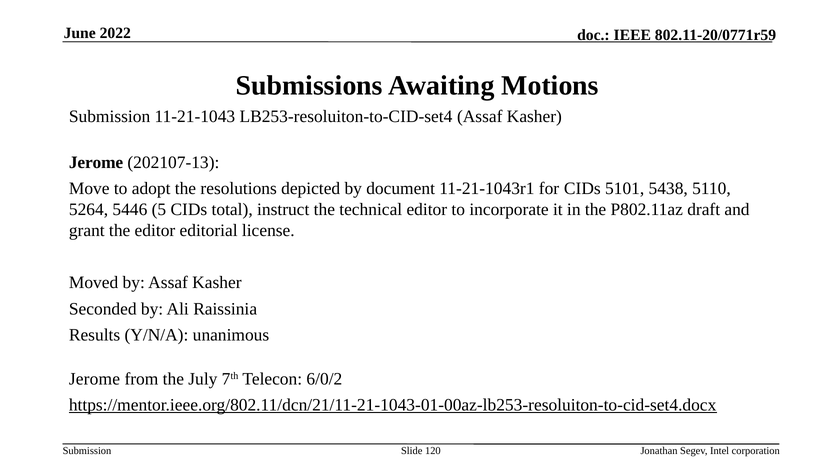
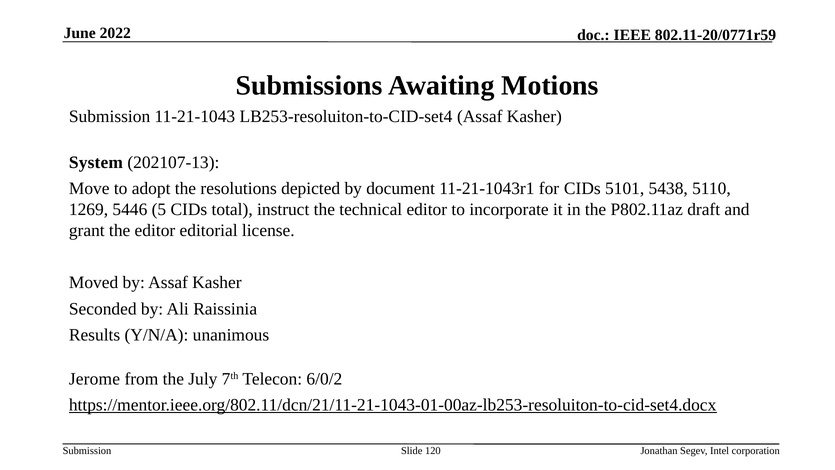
Jerome: Jerome -> System (96, 162)
5264: 5264 -> 1269 (89, 209)
